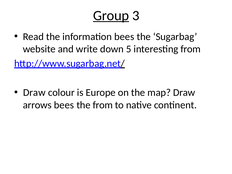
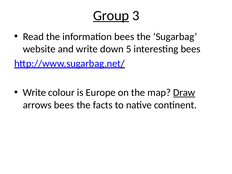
interesting from: from -> bees (191, 49)
Draw: Draw -> Write (34, 93)
Draw underline: none -> present (184, 93)
the from: from -> facts (103, 105)
